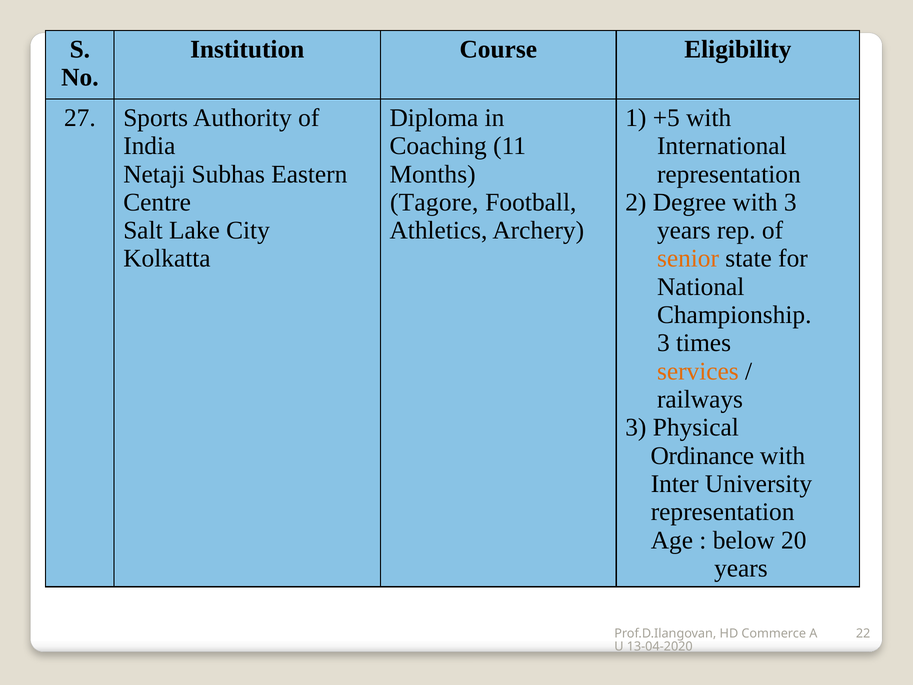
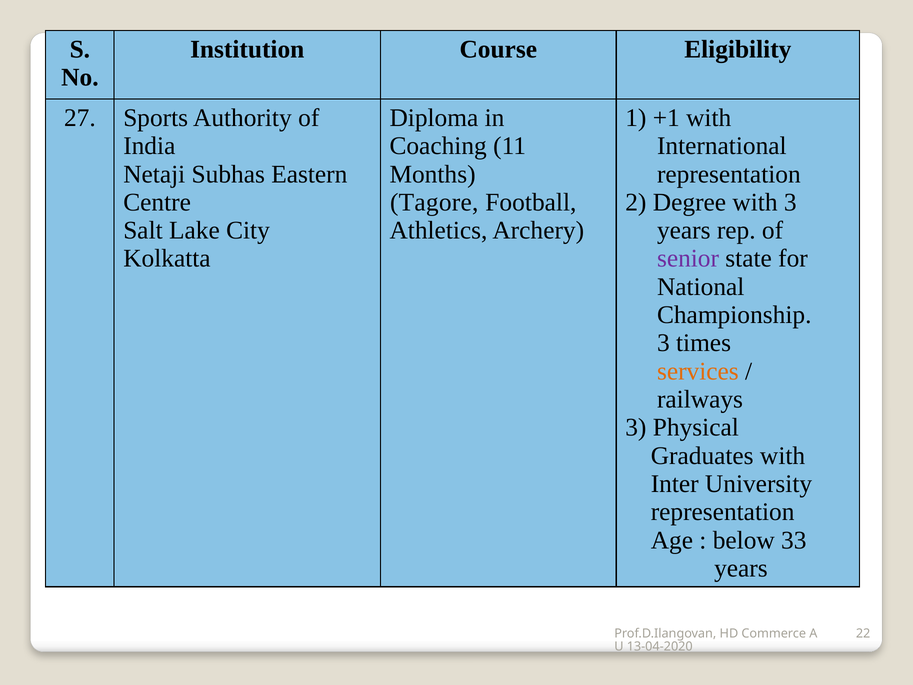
+5: +5 -> +1 (666, 118)
senior colour: orange -> purple (688, 259)
Ordinance: Ordinance -> Graduates (702, 456)
20: 20 -> 33 (794, 540)
